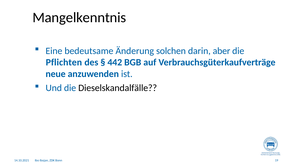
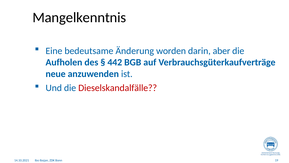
solchen: solchen -> worden (171, 51)
Pflichten: Pflichten -> Aufholen (64, 62)
Dieselskandalfälle colour: black -> red (118, 88)
